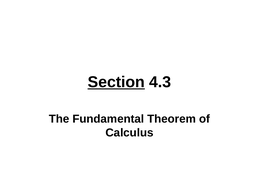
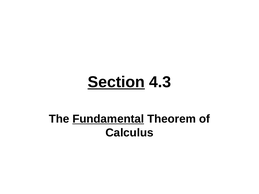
Fundamental underline: none -> present (108, 119)
